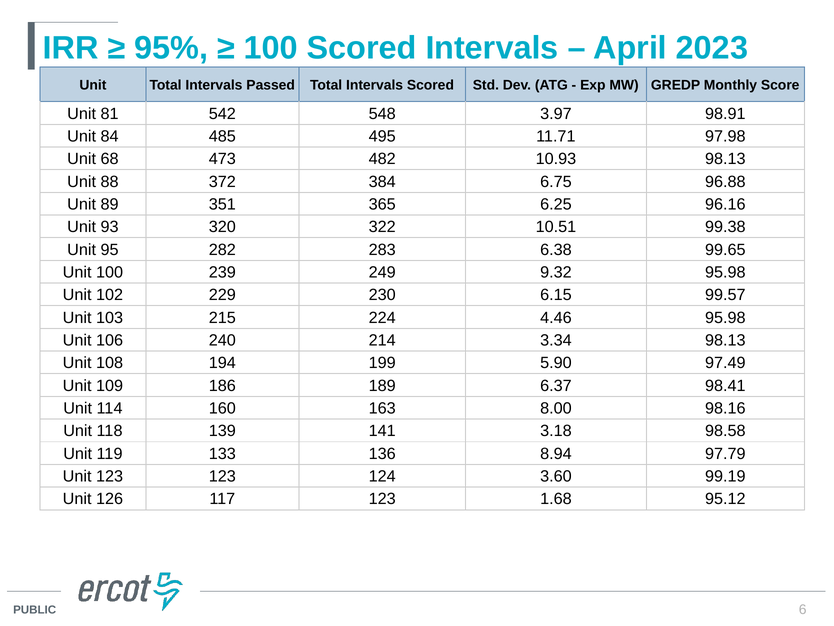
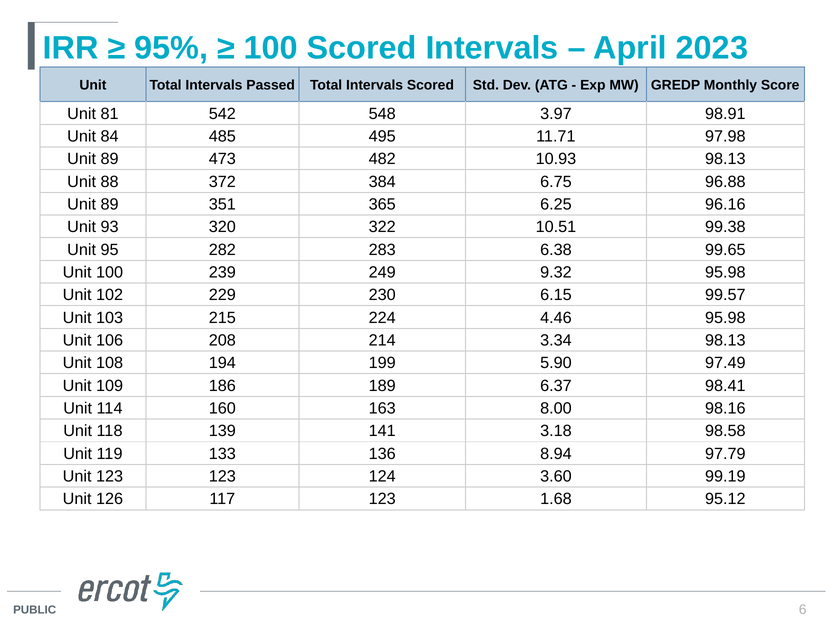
68: 68 -> 89 (110, 159)
240: 240 -> 208 (222, 340)
